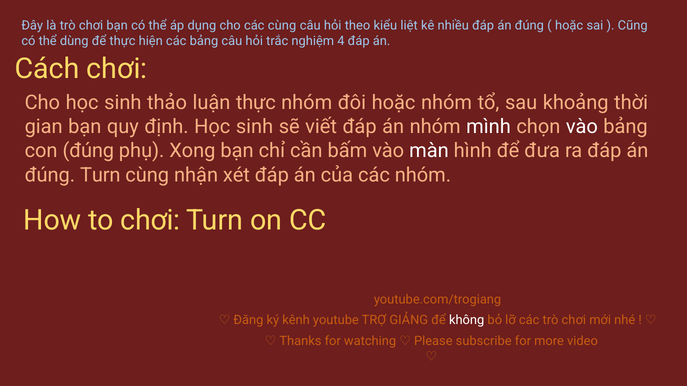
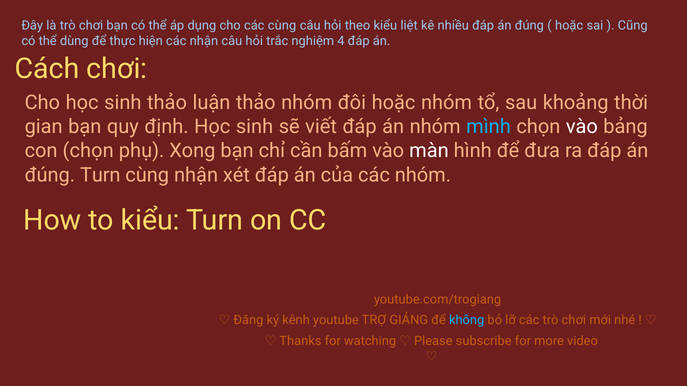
các bảng: bảng -> nhận (204, 41)
luận thực: thực -> thảo (256, 103)
mình colour: white -> light blue (489, 127)
con đúng: đúng -> chọn (88, 151)
to chơi: chơi -> kiểu (150, 221)
không colour: white -> light blue (467, 320)
